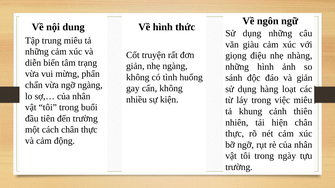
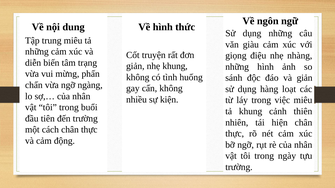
nhẹ ngàng: ngàng -> khung (175, 66)
